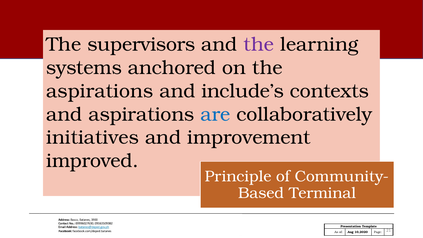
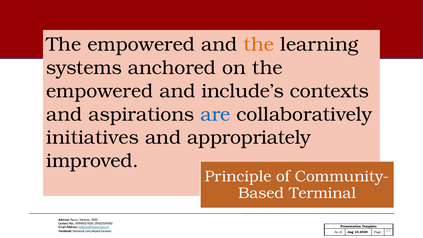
supervisors: supervisors -> empowered (141, 44)
the colour: purple -> orange (259, 44)
aspirations: aspirations -> empowered (100, 91)
improvement: improvement -> appropriately (249, 138)
